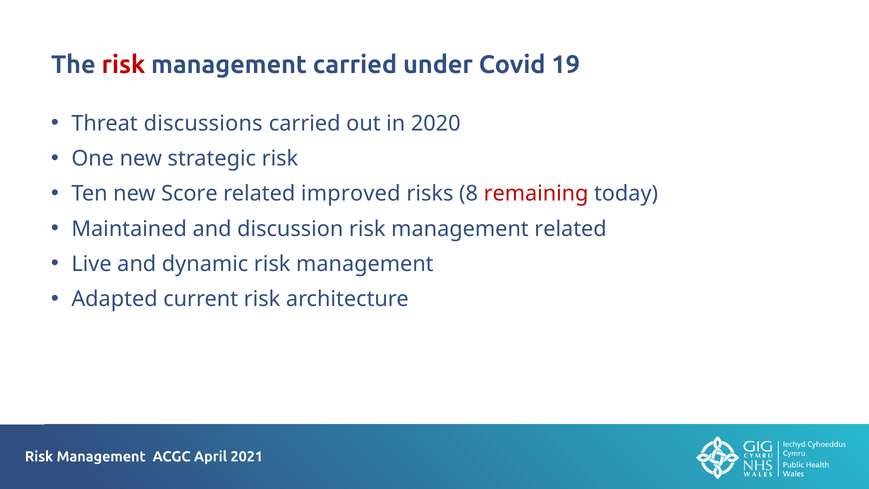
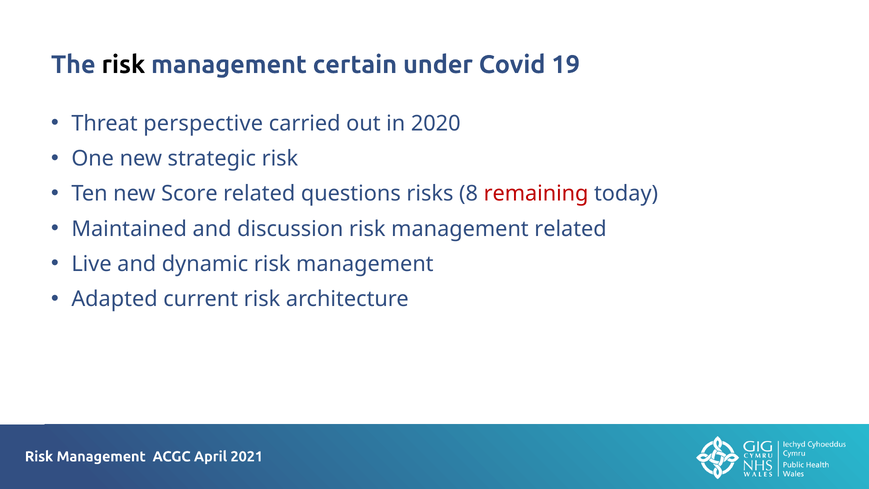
risk colour: red -> black (123, 65)
management carried: carried -> certain (355, 65)
discussions: discussions -> perspective (203, 123)
improved: improved -> questions (351, 194)
